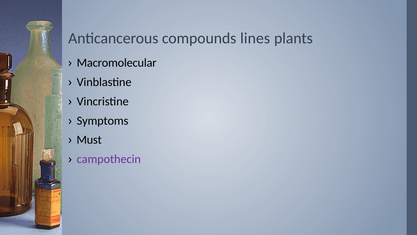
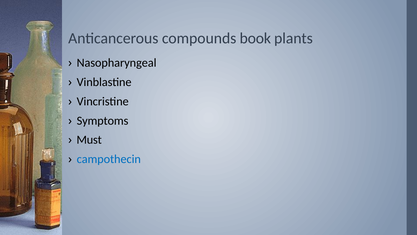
lines: lines -> book (255, 38)
Macromolecular: Macromolecular -> Nasopharyngeal (117, 63)
campothecin colour: purple -> blue (109, 159)
